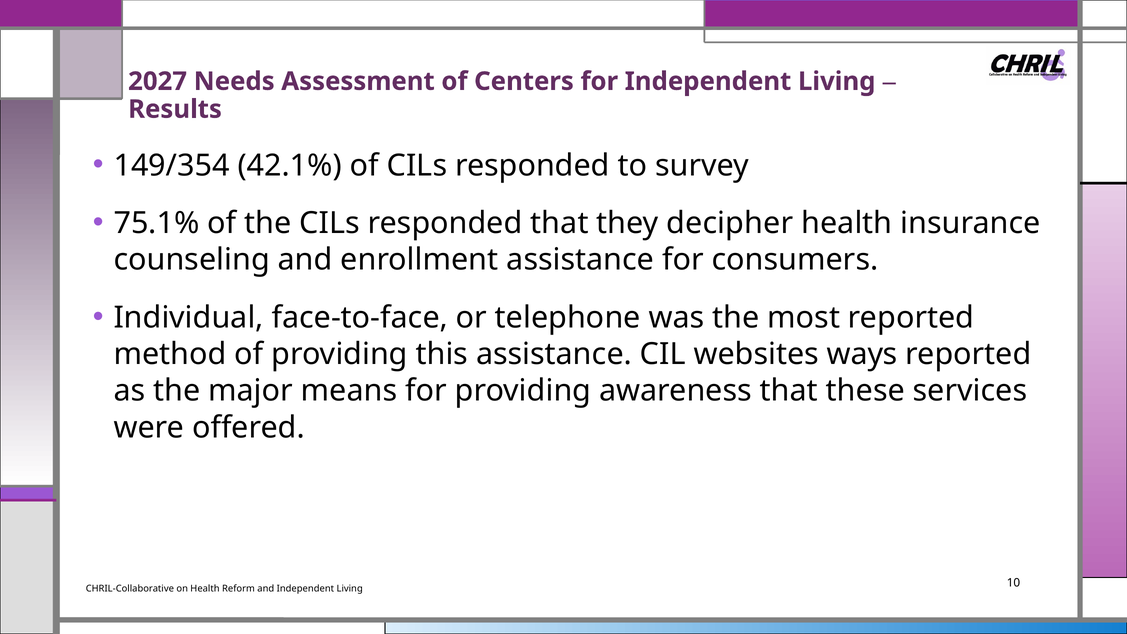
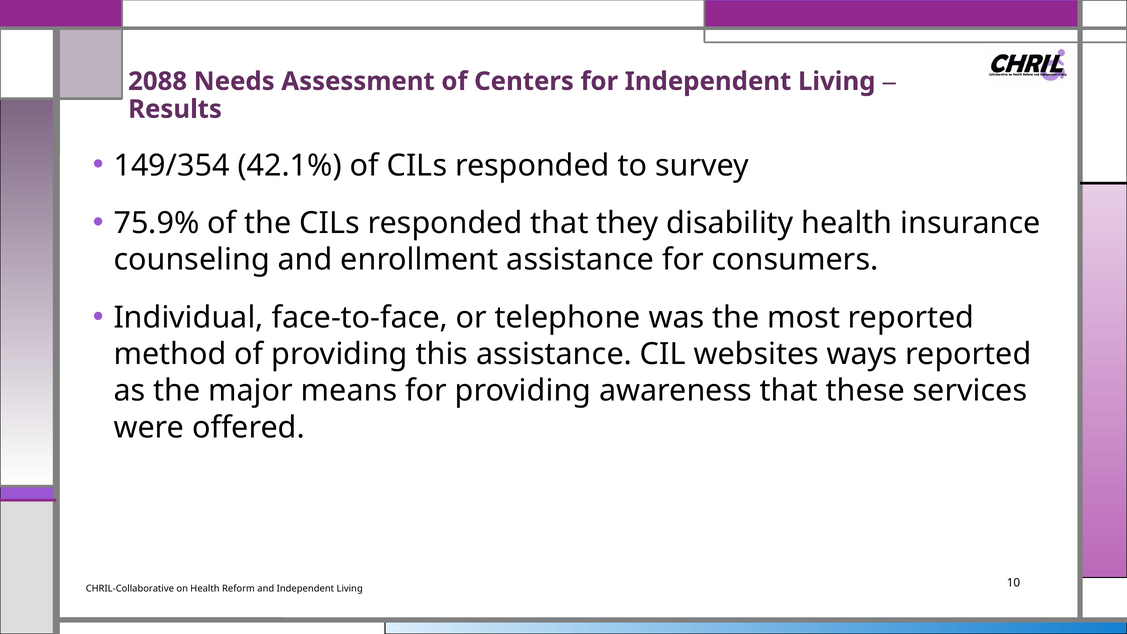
2027: 2027 -> 2088 (158, 81)
75.1%: 75.1% -> 75.9% (157, 223)
decipher: decipher -> disability (730, 223)
